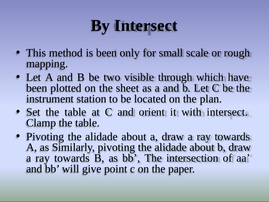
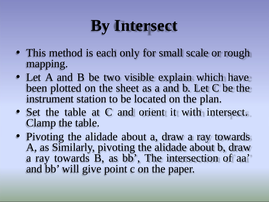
is been: been -> each (107, 53)
through: through -> explain (175, 77)
